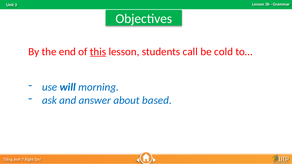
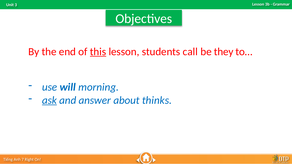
cold: cold -> they (224, 52)
ask underline: none -> present (49, 100)
based: based -> thinks (157, 100)
